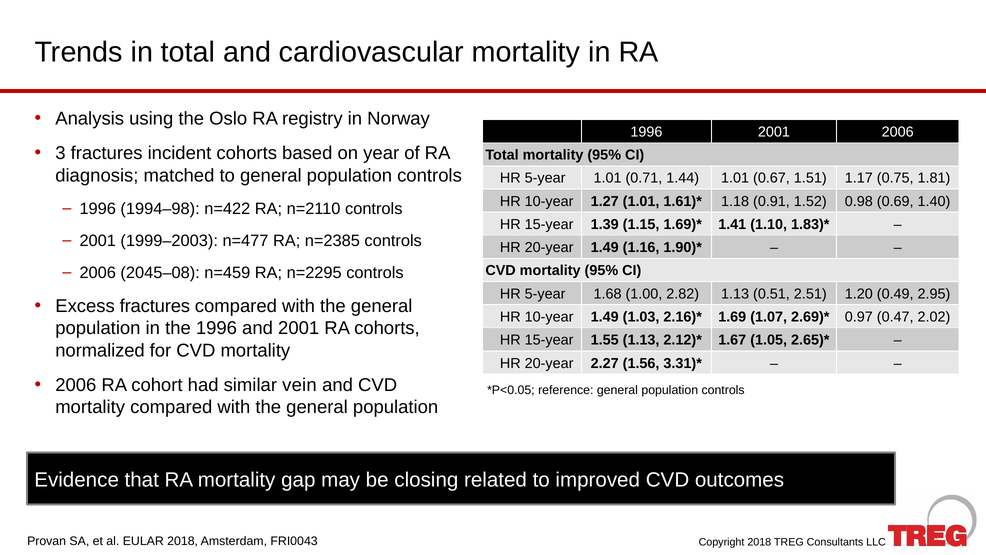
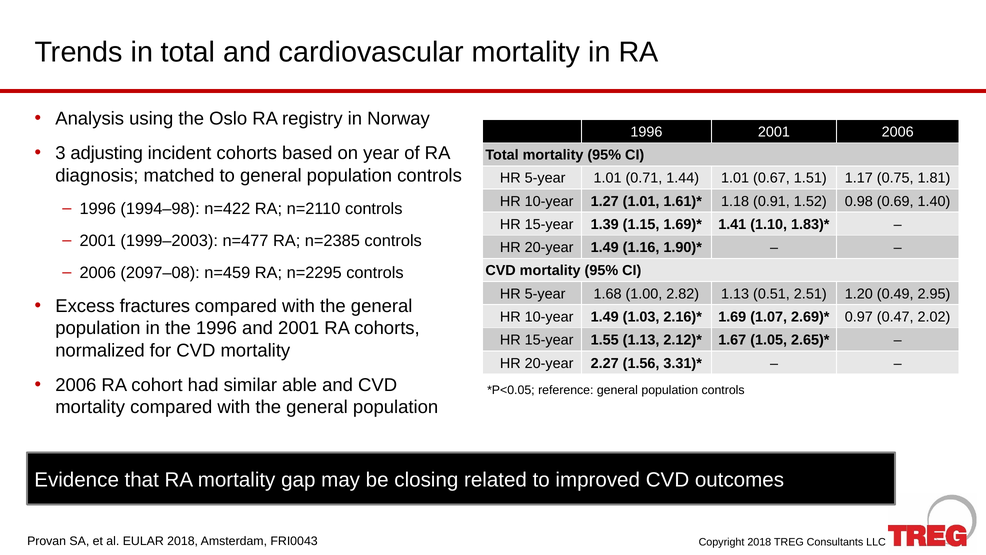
3 fractures: fractures -> adjusting (107, 153)
2045–08: 2045–08 -> 2097–08 (160, 273)
vein: vein -> able (300, 385)
